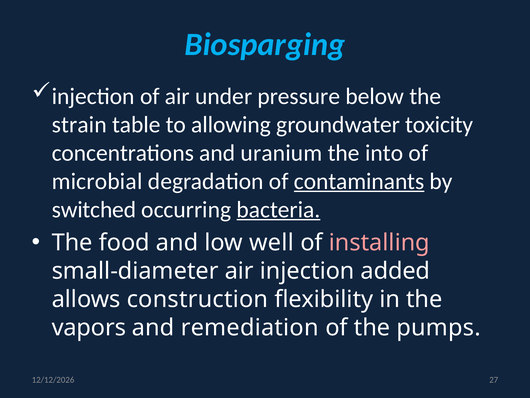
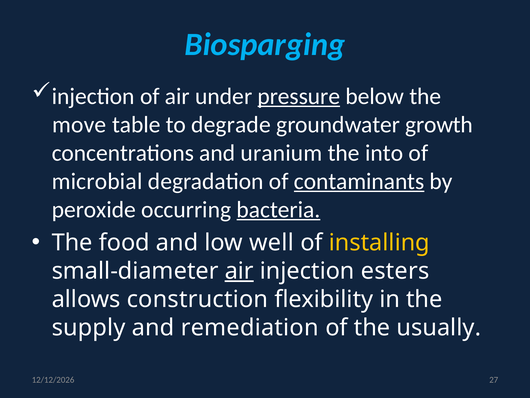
pressure underline: none -> present (299, 96)
strain: strain -> move (79, 124)
allowing: allowing -> degrade (231, 124)
toxicity: toxicity -> growth (439, 124)
switched: switched -> peroxide (94, 209)
installing colour: pink -> yellow (379, 242)
air underline: none -> present (239, 271)
added: added -> esters (395, 271)
vapors: vapors -> supply (89, 327)
pumps: pumps -> usually (439, 327)
